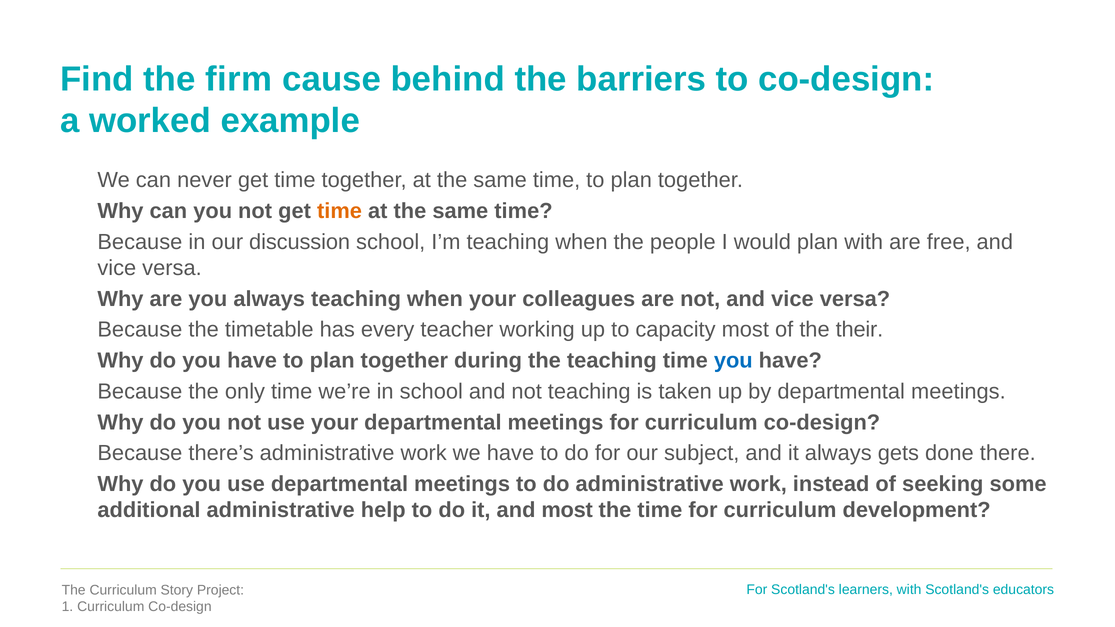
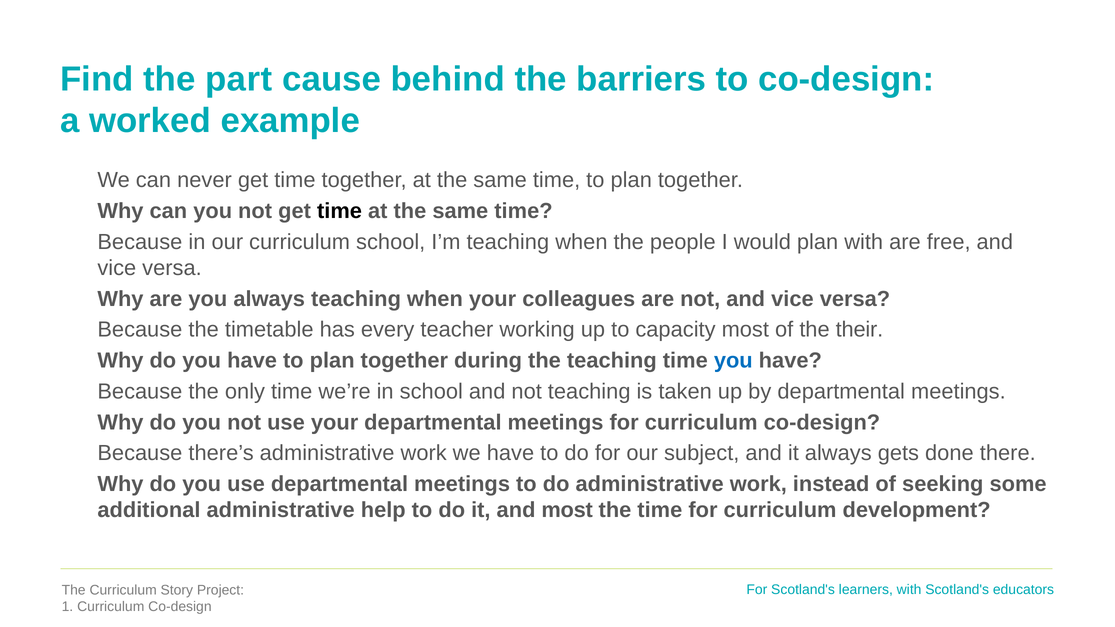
firm: firm -> part (239, 79)
time colour: orange -> black (339, 211)
our discussion: discussion -> curriculum (300, 242)
